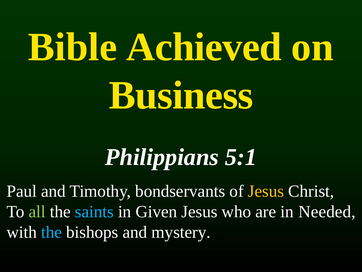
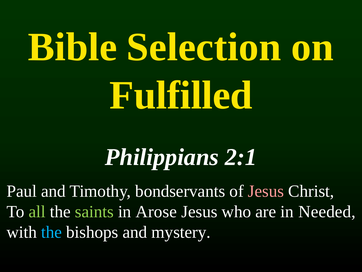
Achieved: Achieved -> Selection (204, 47)
Business: Business -> Fulfilled (181, 95)
5:1: 5:1 -> 2:1 (241, 157)
Jesus colour: yellow -> pink (266, 191)
saints colour: light blue -> light green (94, 211)
Given: Given -> Arose (156, 211)
